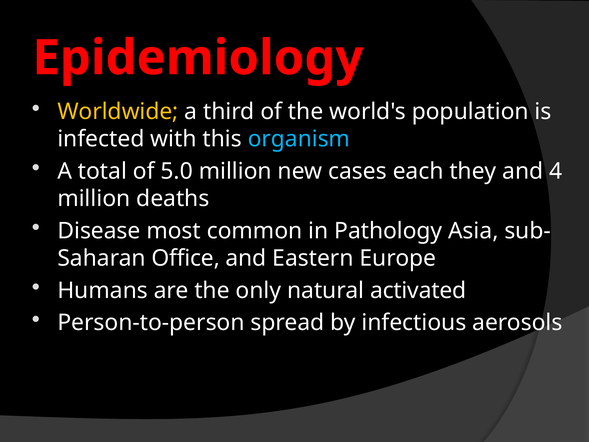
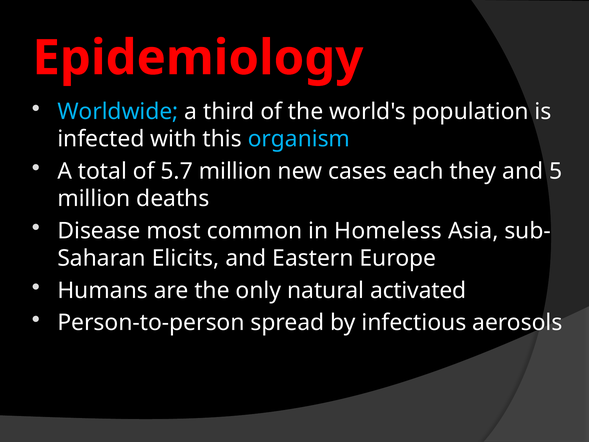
Worldwide colour: yellow -> light blue (118, 112)
5.0: 5.0 -> 5.7 (177, 171)
4: 4 -> 5 (556, 171)
Pathology: Pathology -> Homeless (388, 231)
Office: Office -> Elicits (186, 258)
